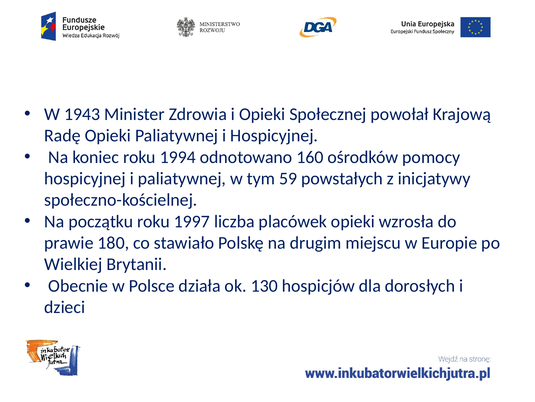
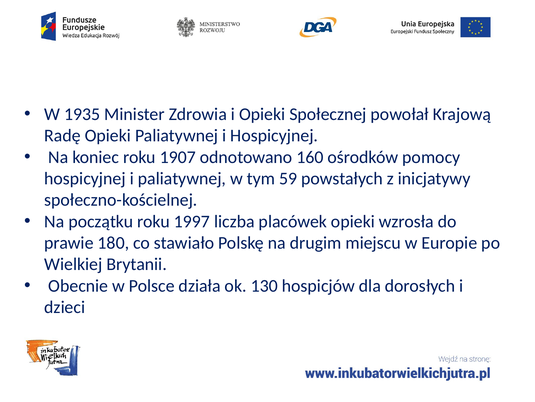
1943: 1943 -> 1935 (82, 114)
1994: 1994 -> 1907 (178, 157)
